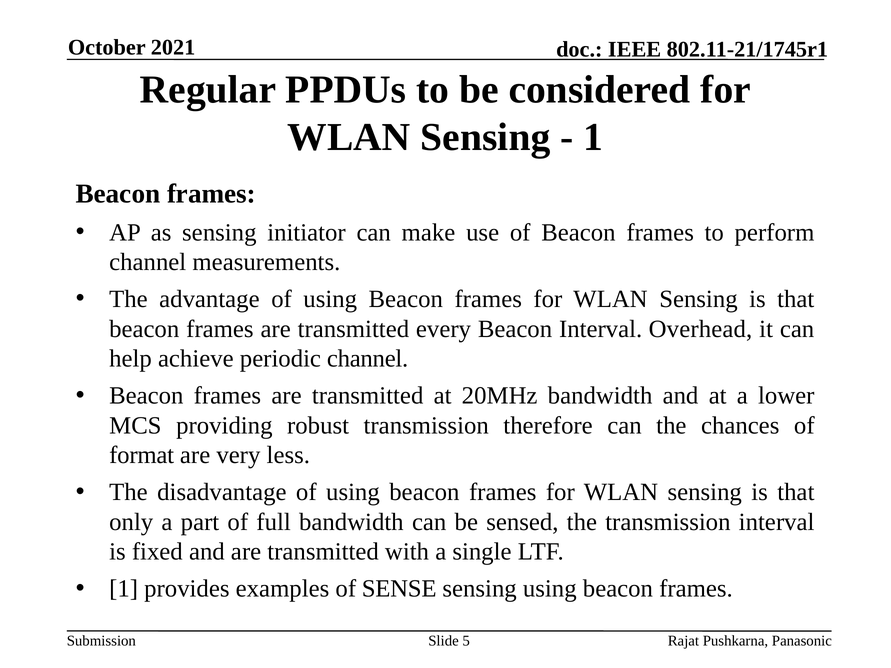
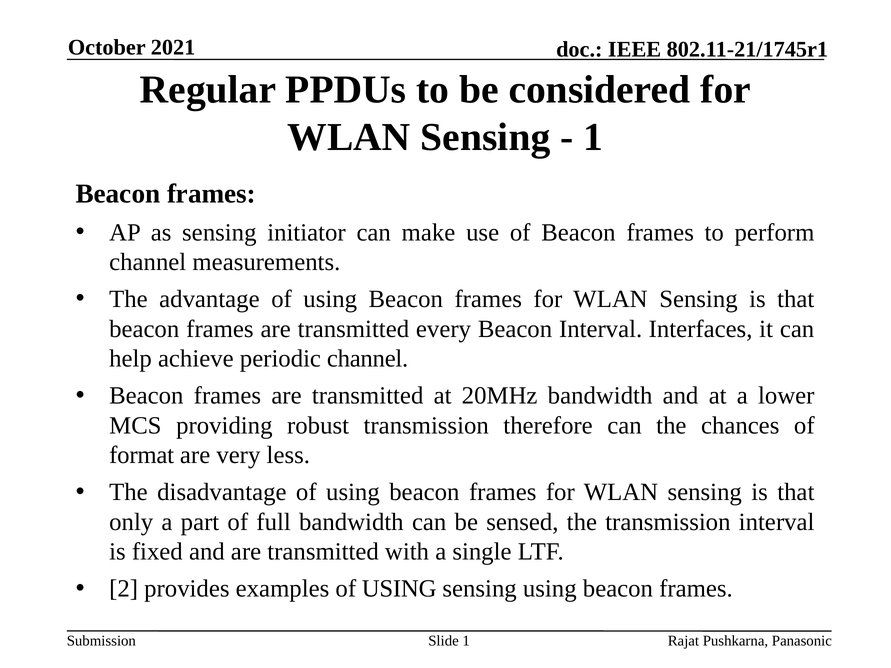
Overhead: Overhead -> Interfaces (701, 329)
1: 1 -> 2 (124, 589)
examples of SENSE: SENSE -> USING (399, 589)
Slide 5: 5 -> 1 (466, 641)
